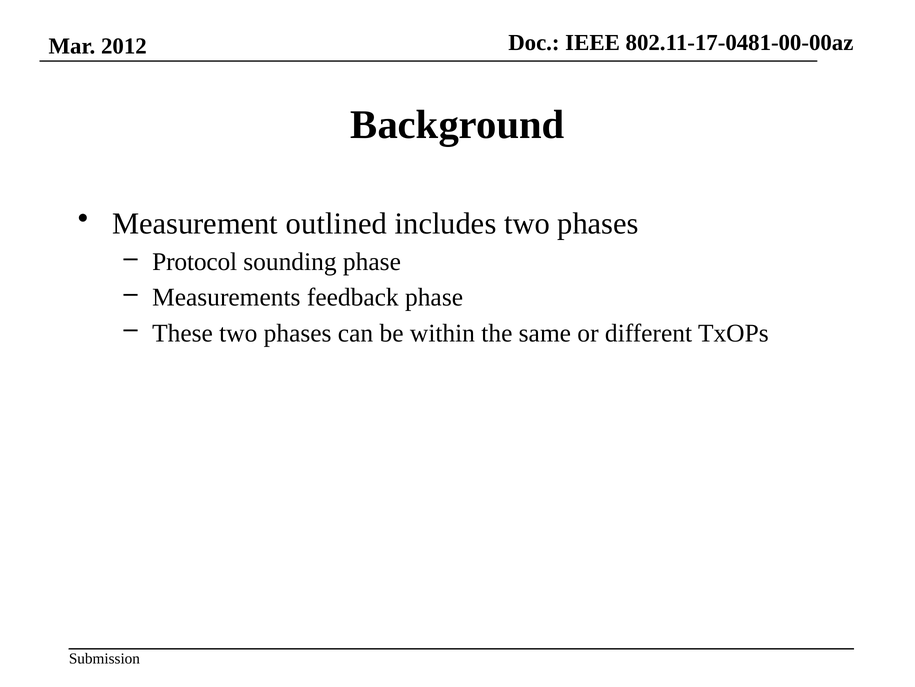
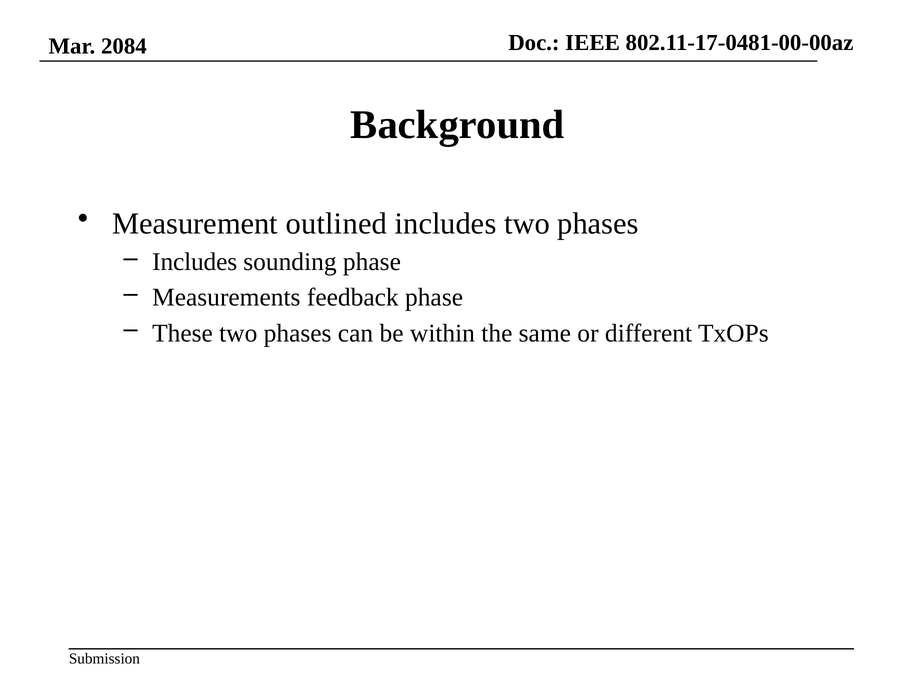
2012: 2012 -> 2084 (124, 46)
Protocol: Protocol -> Includes (195, 262)
